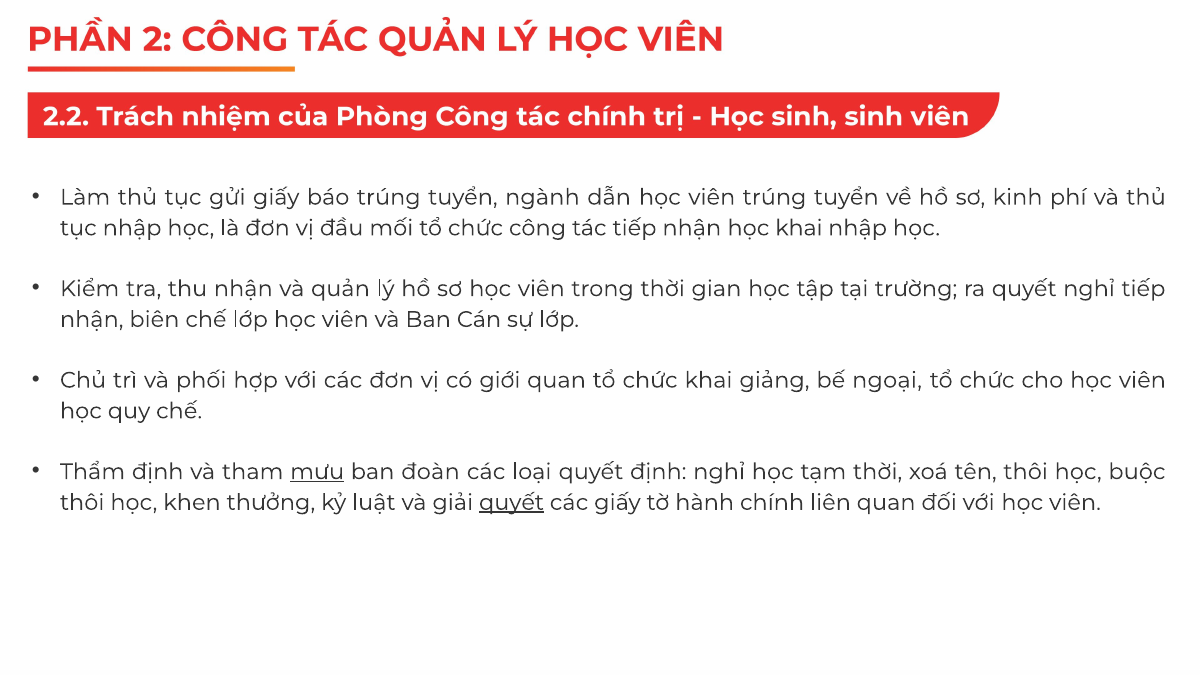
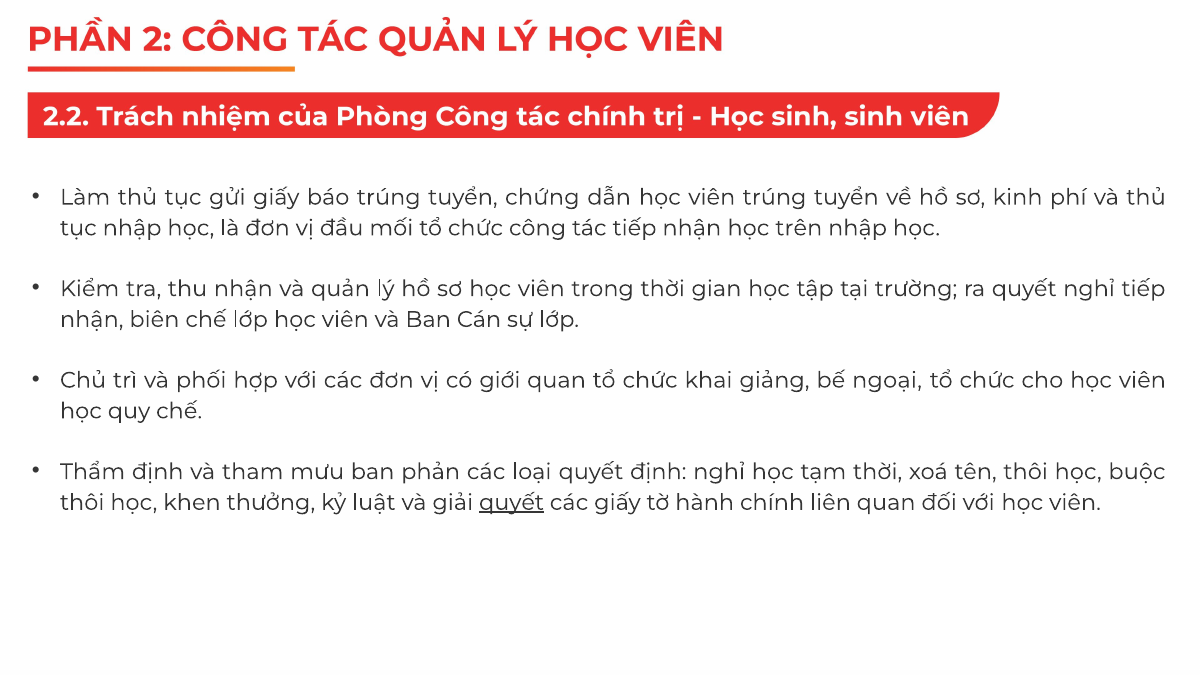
ngành: ngành -> chứng (542, 197)
học khai: khai -> trên (799, 228)
mưu underline: present -> none (317, 472)
đoàn: đoàn -> phản (431, 472)
